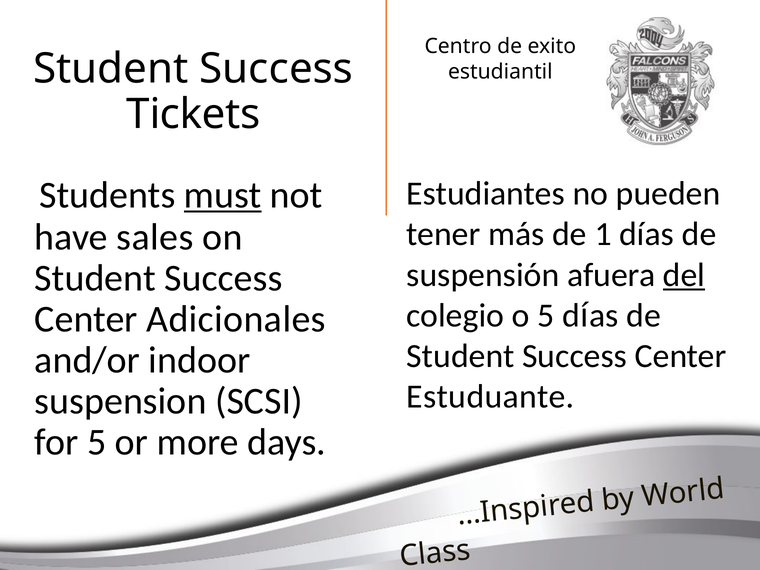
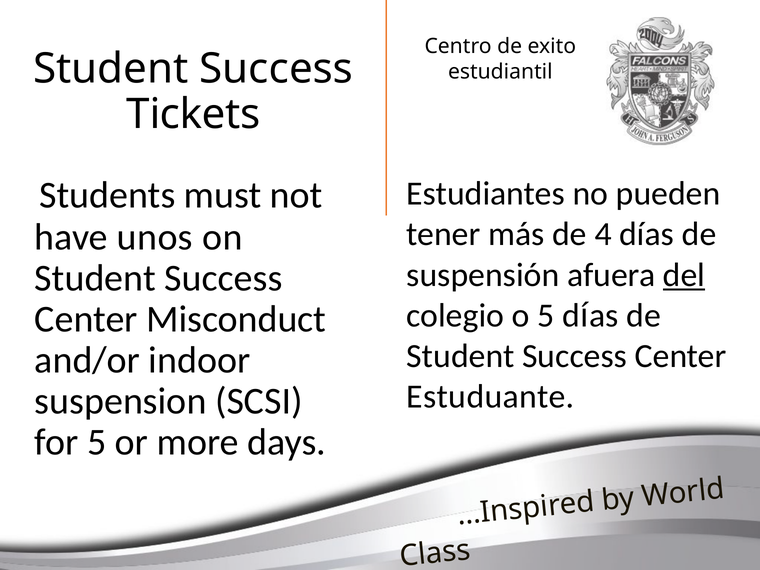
must underline: present -> none (223, 195)
1: 1 -> 4 (603, 234)
sales: sales -> unos (155, 237)
Adicionales: Adicionales -> Misconduct (236, 319)
